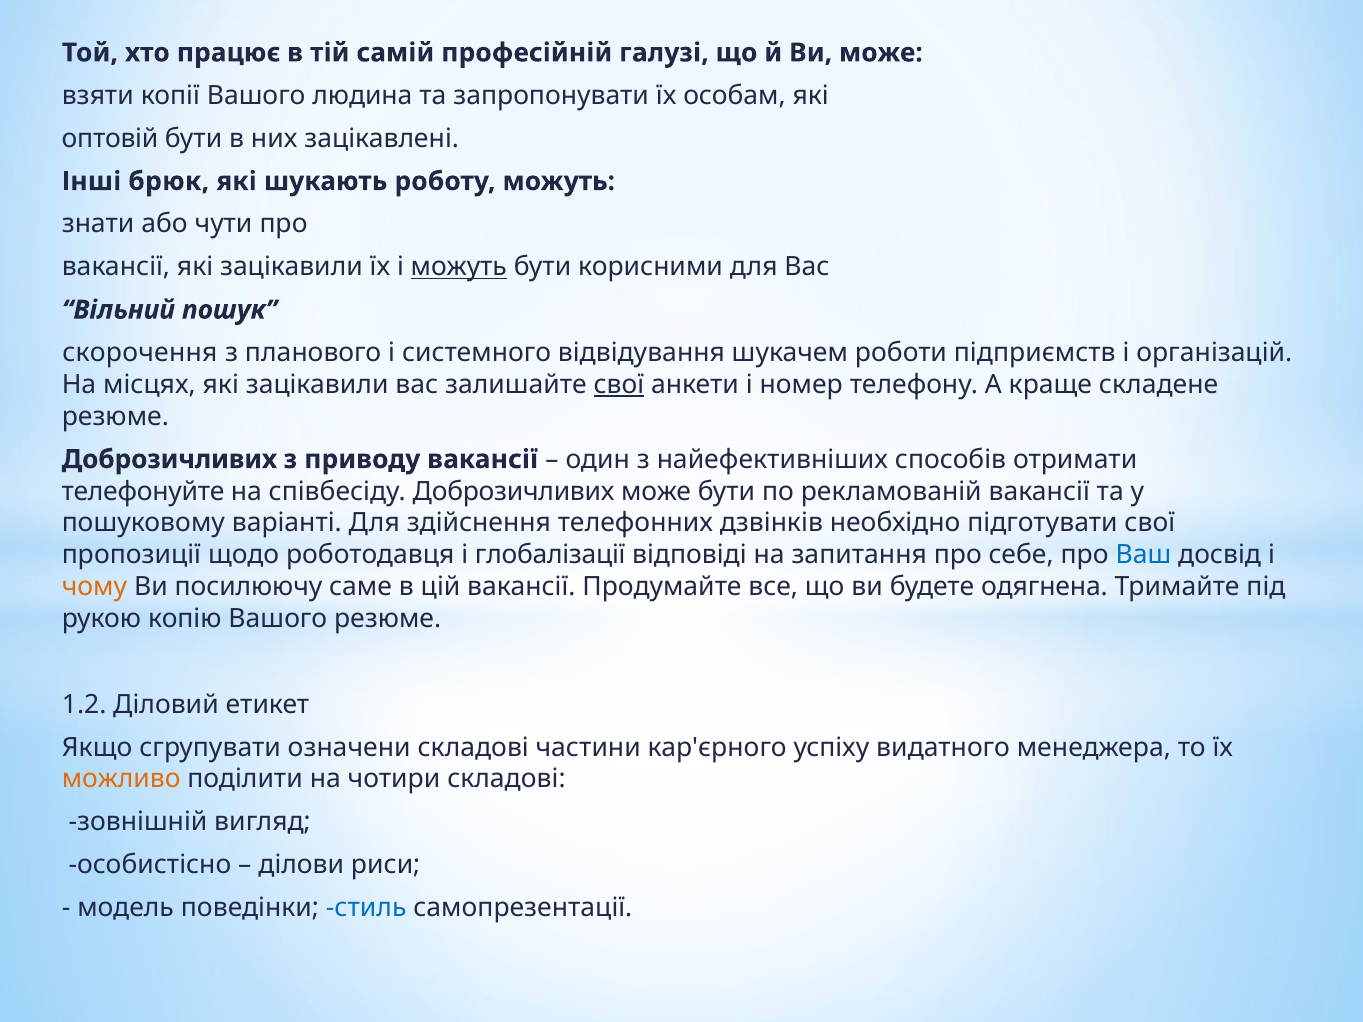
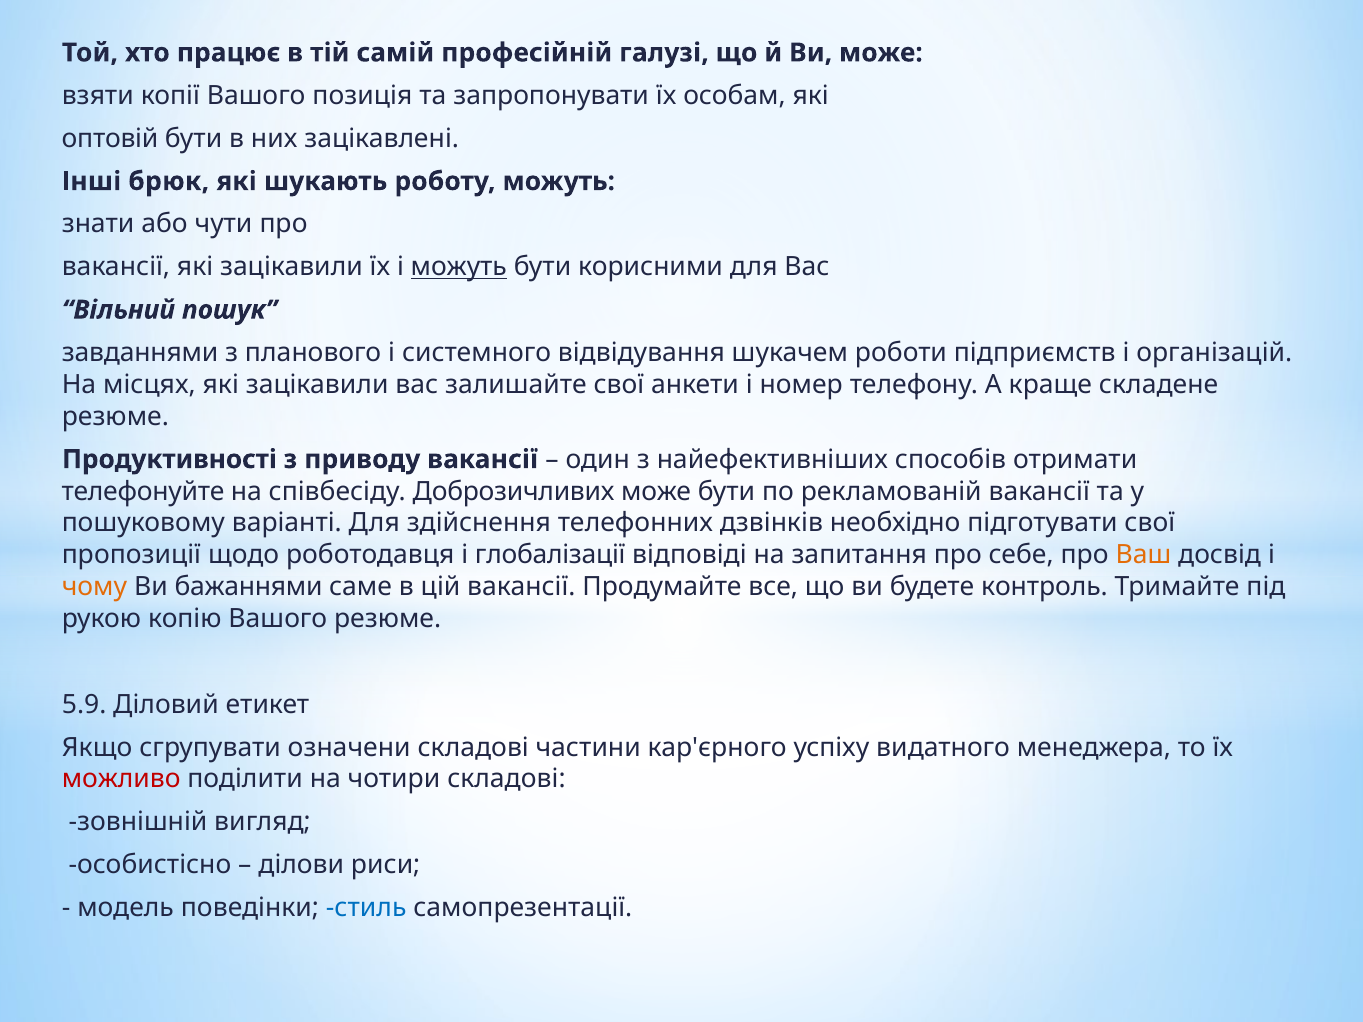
людина: людина -> позиція (362, 96)
скорочення: скорочення -> завданнями (140, 353)
свої underline: present -> none (619, 385)
Доброзичливих: Доброзичливих -> Продуктивності (169, 460)
Ваш colour: blue -> orange (1143, 555)
посилюючу: посилюючу -> бажаннями (249, 587)
одягнена: одягнена -> контроль (1044, 587)
1.2: 1.2 -> 5.9 (84, 705)
можливо colour: orange -> red (121, 779)
